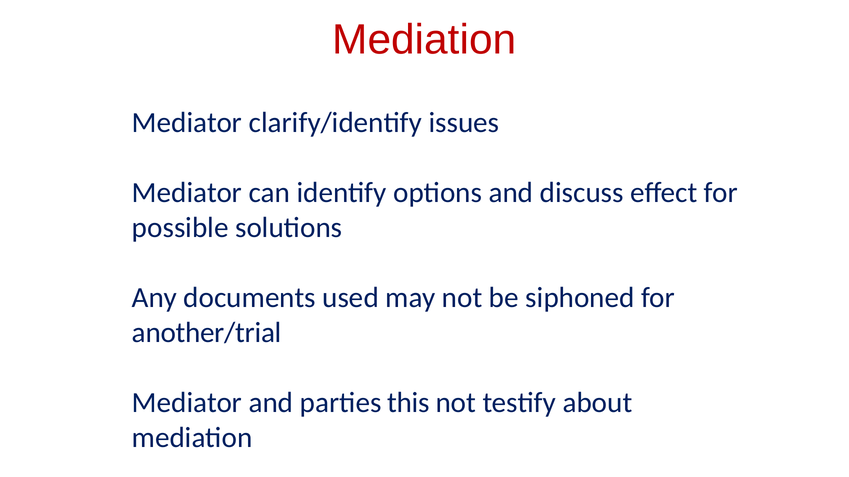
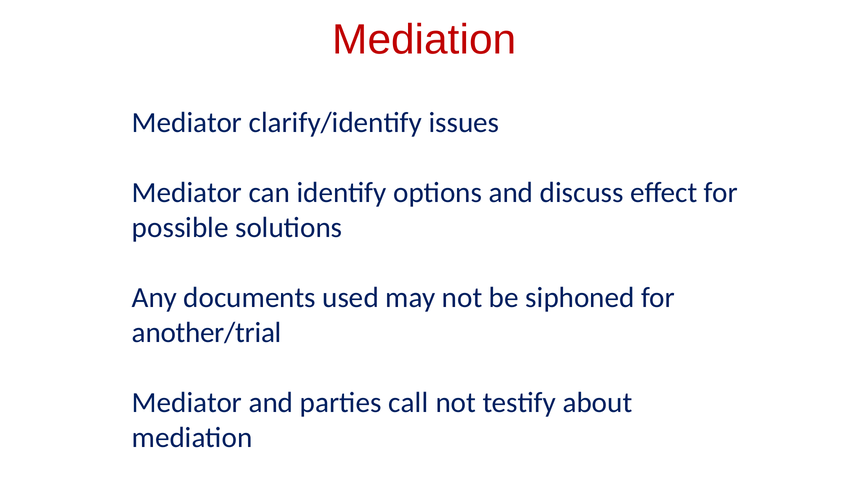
this: this -> call (408, 403)
